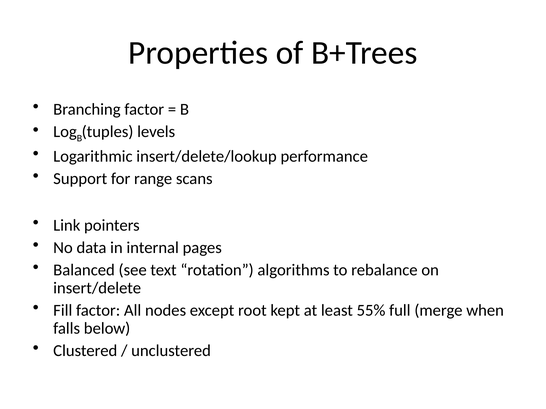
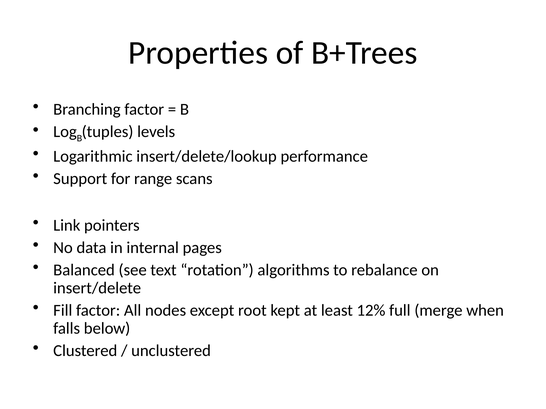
55%: 55% -> 12% (371, 311)
